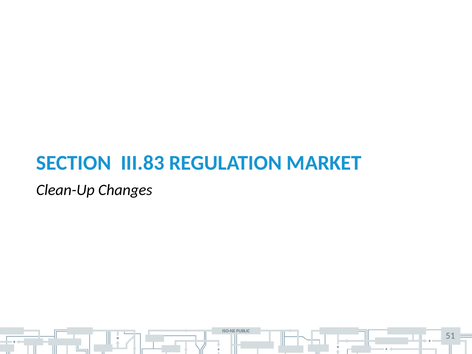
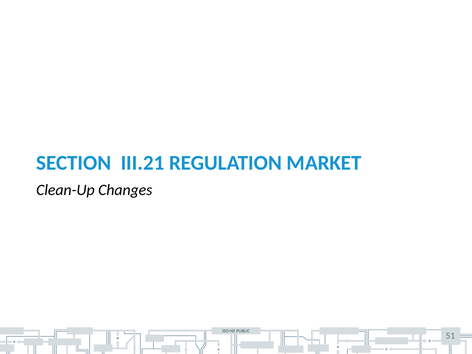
III.83: III.83 -> III.21 (142, 163)
